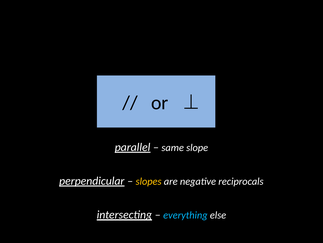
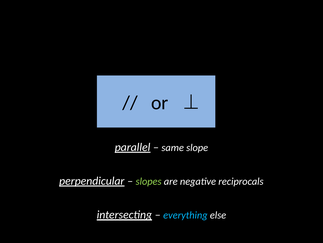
slopes colour: yellow -> light green (149, 181)
